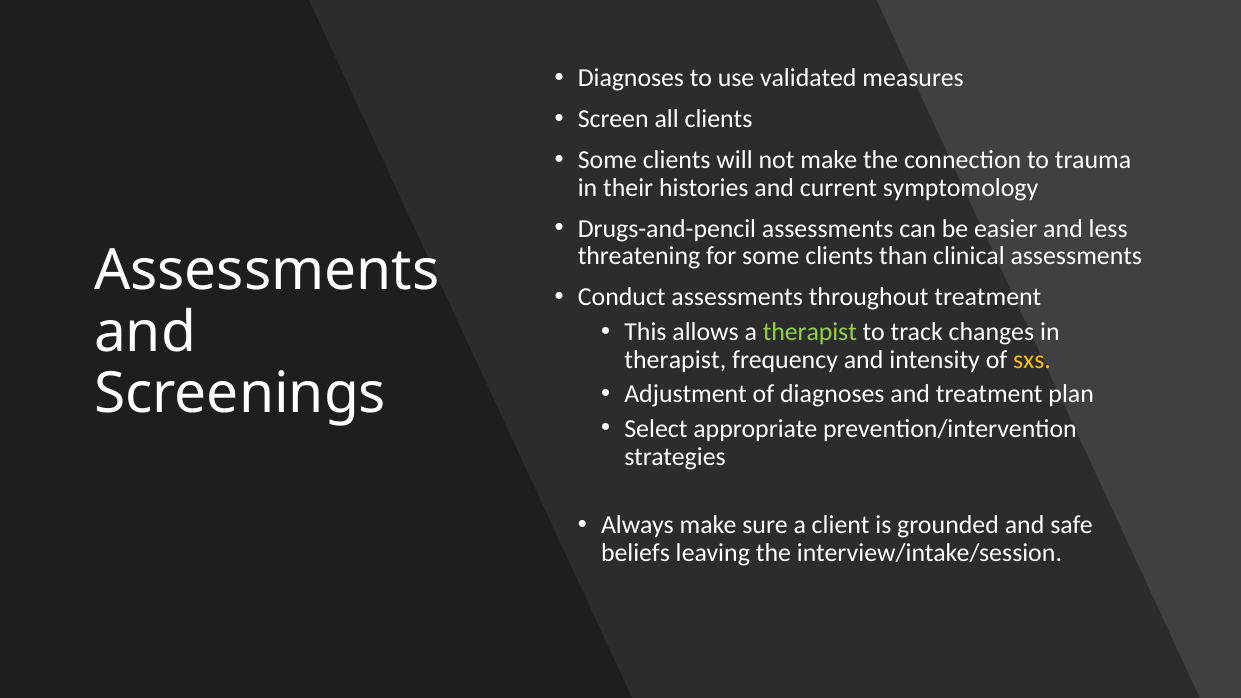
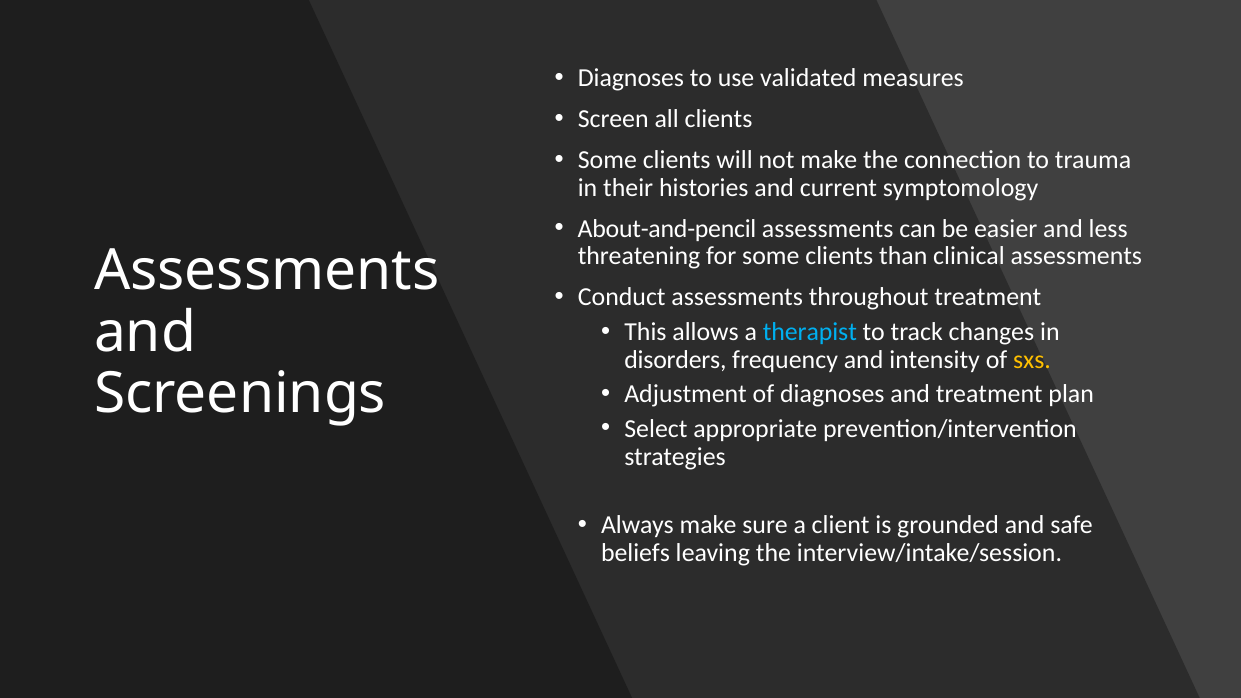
Drugs-and-pencil: Drugs-and-pencil -> About-and-pencil (667, 229)
therapist colour: light green -> light blue (810, 332)
therapist: therapist -> disorders (675, 360)
